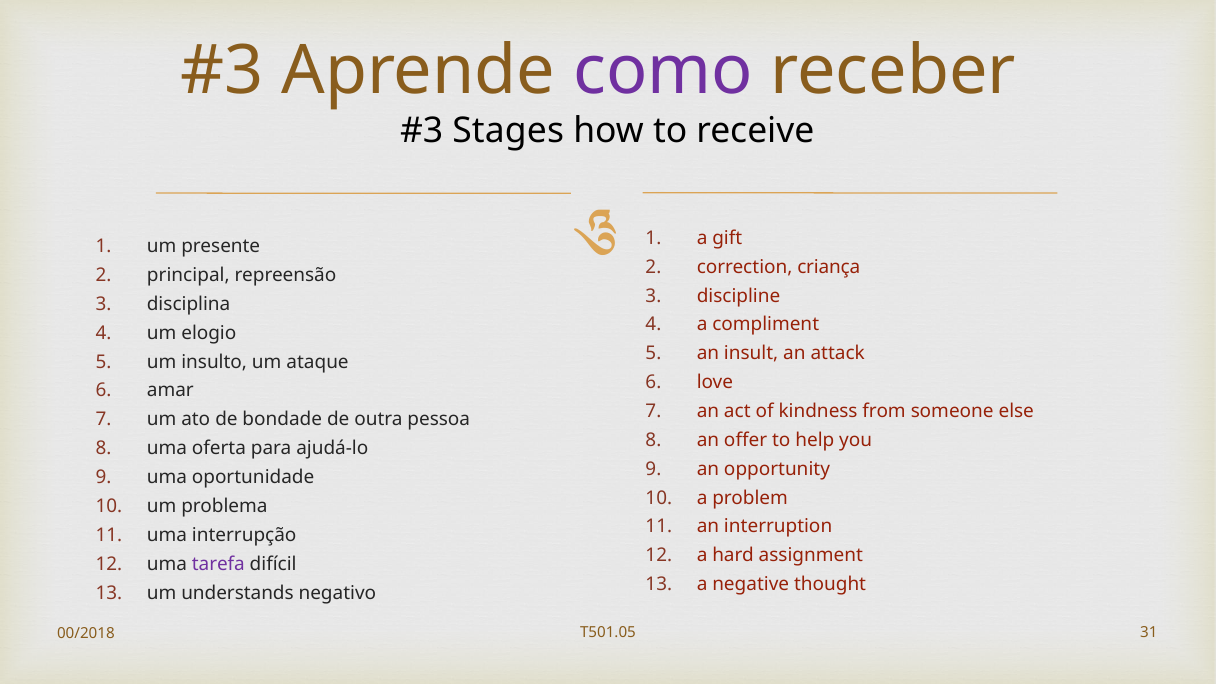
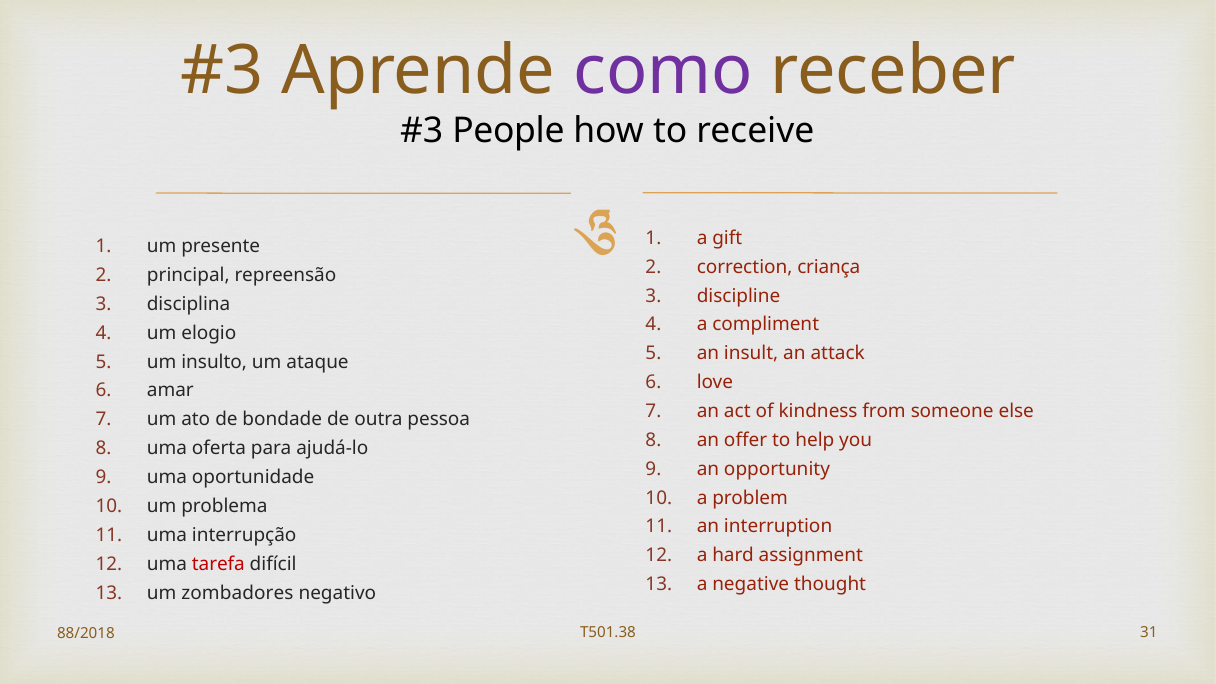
Stages: Stages -> People (508, 131)
tarefa colour: purple -> red (218, 564)
understands: understands -> zombadores (237, 593)
T501.05: T501.05 -> T501.38 (608, 633)
00/2018: 00/2018 -> 88/2018 (86, 634)
